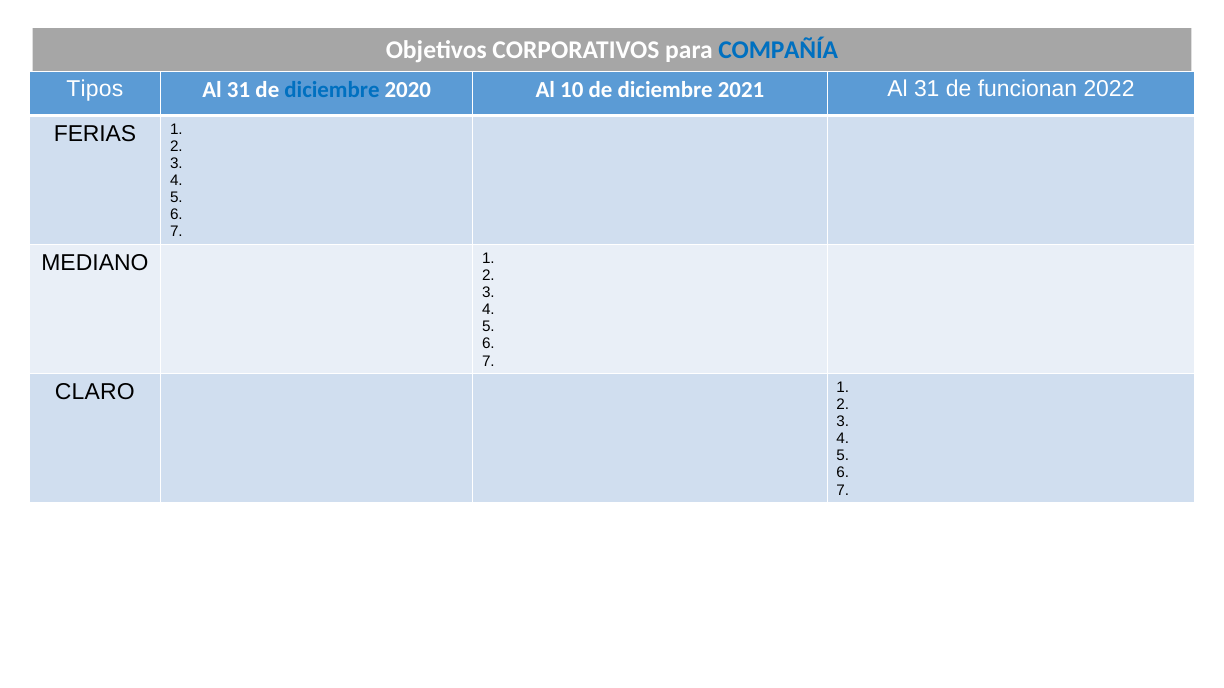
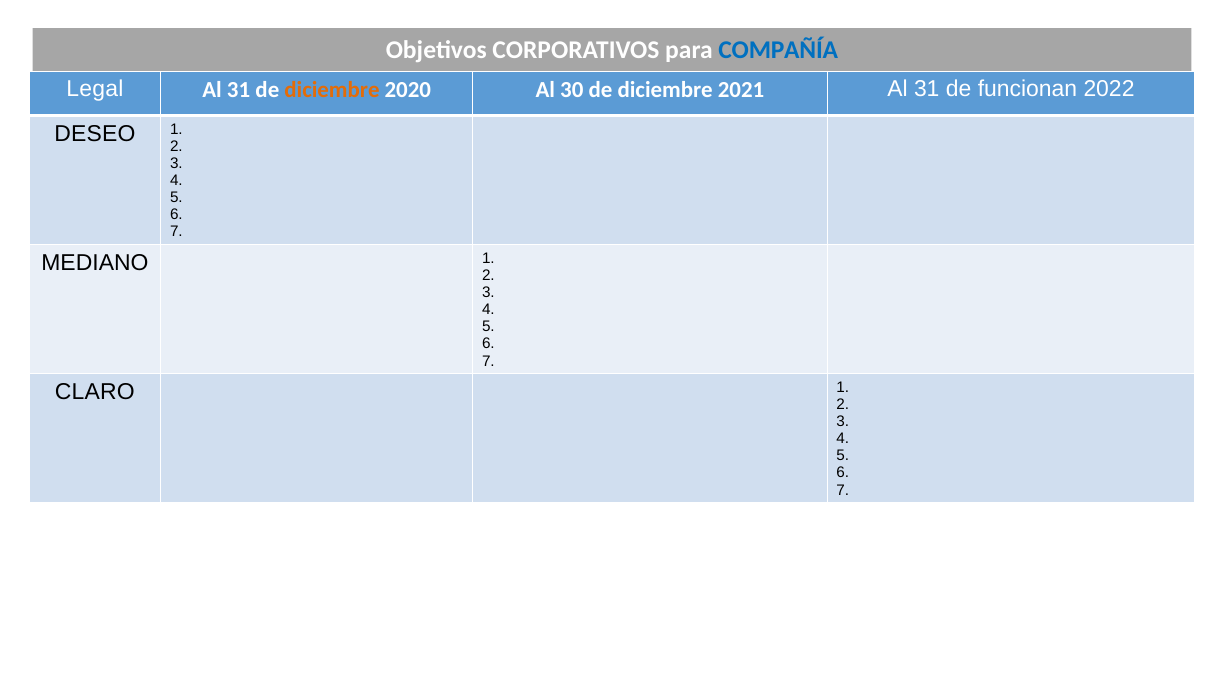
Tipos: Tipos -> Legal (95, 89)
diciembre colour: blue -> orange (332, 90)
10: 10 -> 30 (572, 90)
FERIAS: FERIAS -> DESEO (95, 134)
